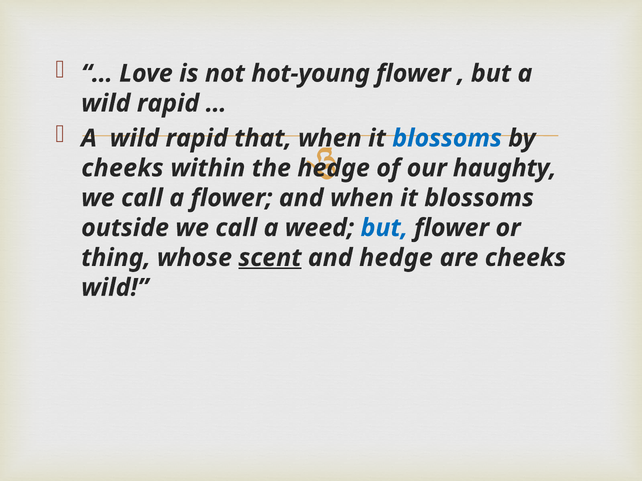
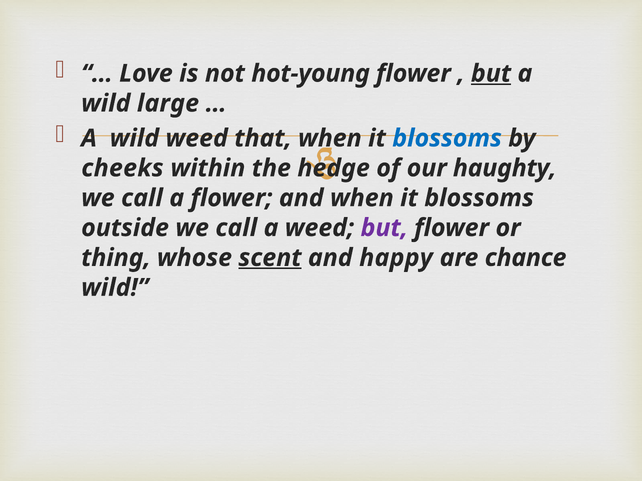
but underline: none -> present (491, 74)
rapid: rapid -> large (168, 103)
rapid: rapid -> weed (197, 138)
but colour: blue -> purple (384, 228)
and hedge: hedge -> happy (396, 258)
are cheeks: cheeks -> chance (526, 258)
